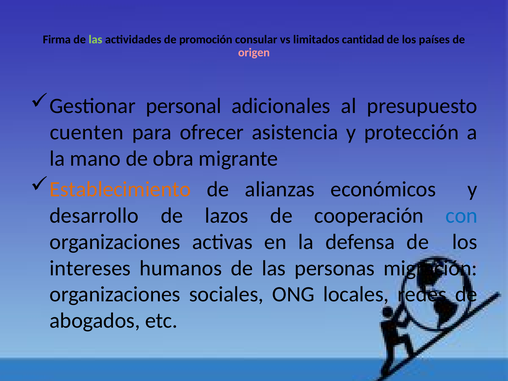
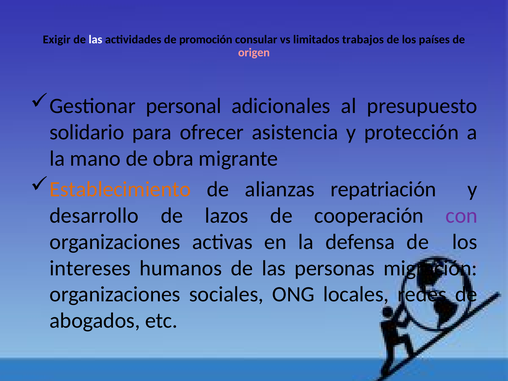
Firma: Firma -> Exigir (57, 40)
las colour: light green -> white (95, 40)
cantidad: cantidad -> trabajos (363, 40)
cuenten: cuenten -> solidario (87, 132)
económicos: económicos -> repatriación (383, 189)
con colour: blue -> purple (462, 216)
